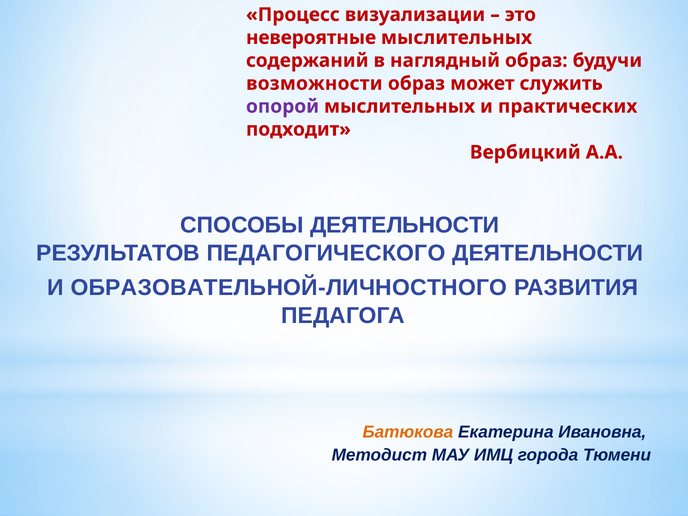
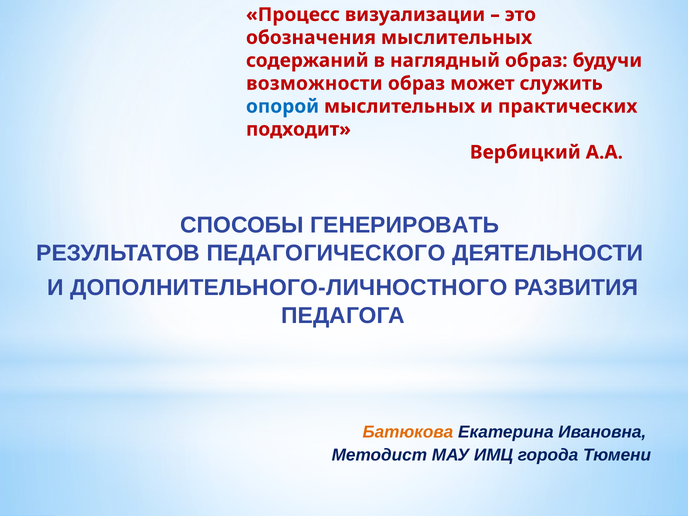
невероятные: невероятные -> обозначения (311, 38)
опорой colour: purple -> blue (283, 106)
СПОСОБЫ ДЕЯТЕЛЬНОСТИ: ДЕЯТЕЛЬНОСТИ -> ГЕНЕРИРОВАТЬ (405, 225)
ОБРАЗОВАТЕЛЬНОЙ-ЛИЧНОСТНОГО: ОБРАЗОВАТЕЛЬНОЙ-ЛИЧНОСТНОГО -> ДОПОЛНИТЕЛЬНОГО-ЛИЧНОСТНОГО (289, 288)
